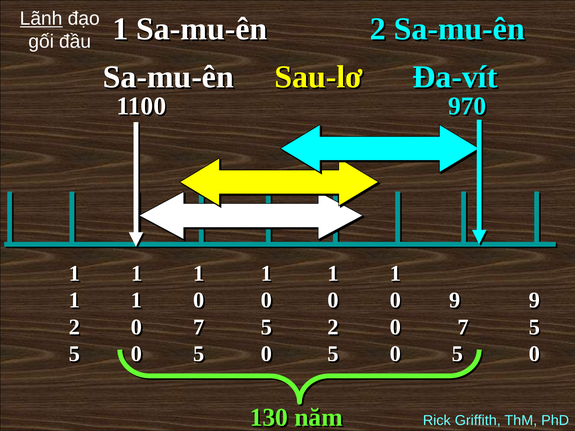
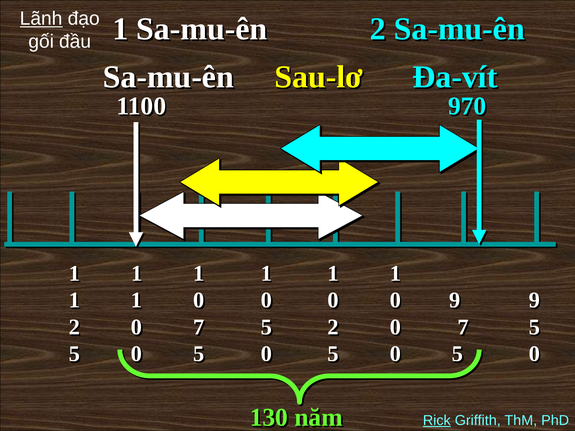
Rick underline: none -> present (437, 421)
